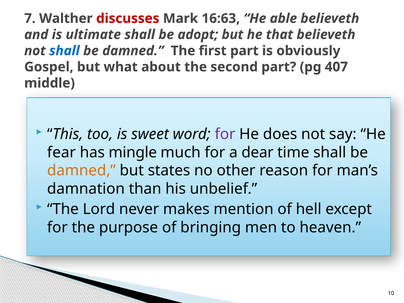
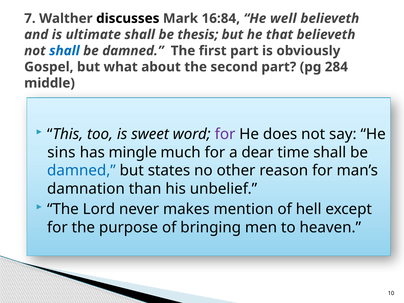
discusses colour: red -> black (128, 18)
16:63: 16:63 -> 16:84 (221, 18)
able: able -> well (283, 18)
adopt: adopt -> thesis (198, 35)
407: 407 -> 284 (336, 67)
fear: fear -> sins (61, 152)
damned colour: orange -> blue (81, 171)
